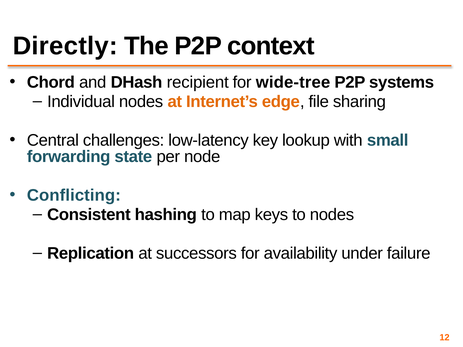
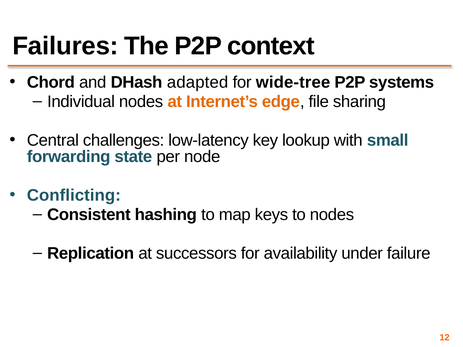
Directly: Directly -> Failures (65, 46)
recipient: recipient -> adapted (198, 82)
